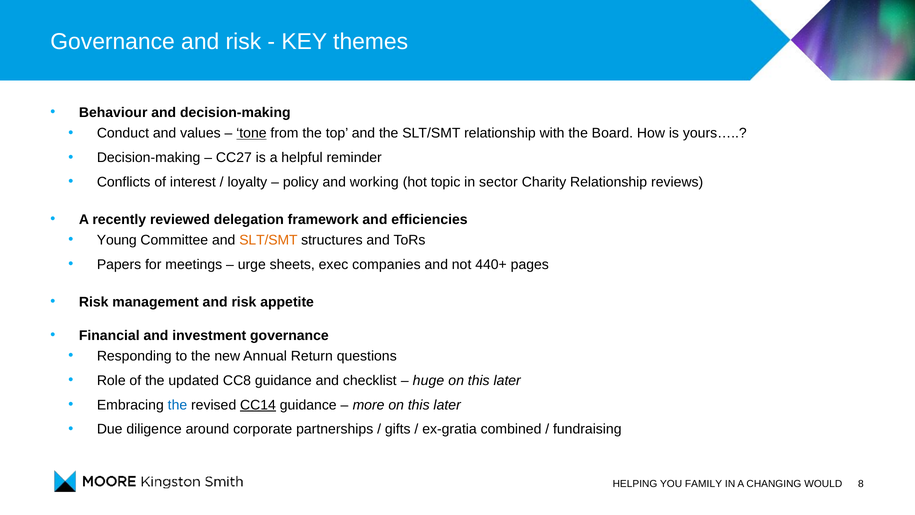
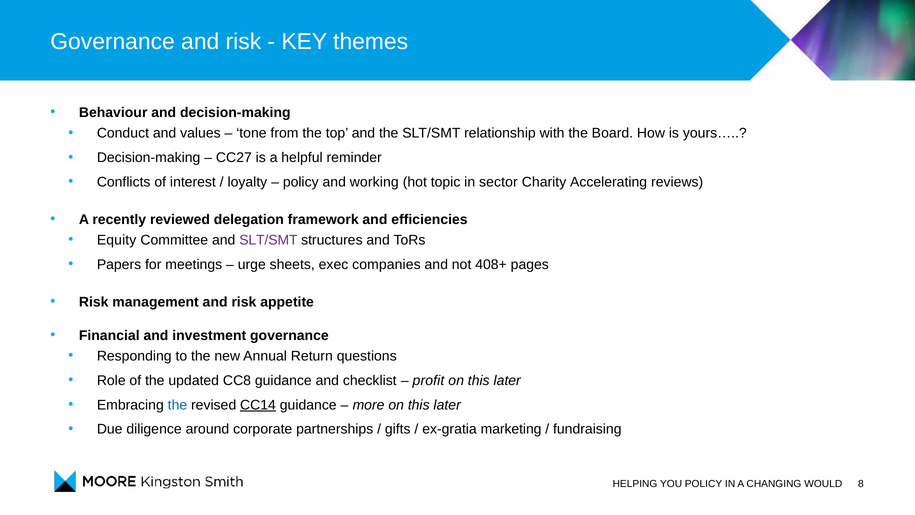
tone underline: present -> none (251, 133)
Charity Relationship: Relationship -> Accelerating (609, 182)
Young: Young -> Equity (117, 240)
SLT/SMT colour: orange -> purple (268, 240)
440+: 440+ -> 408+ (491, 264)
huge: huge -> profit (428, 380)
combined: combined -> marketing (511, 429)
YOU FAMILY: FAMILY -> POLICY (703, 484)
